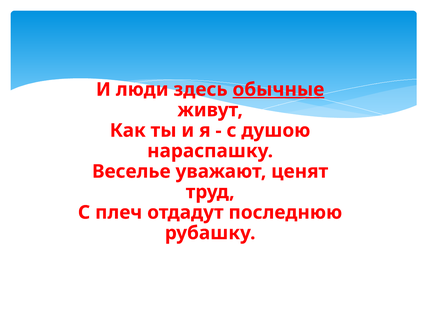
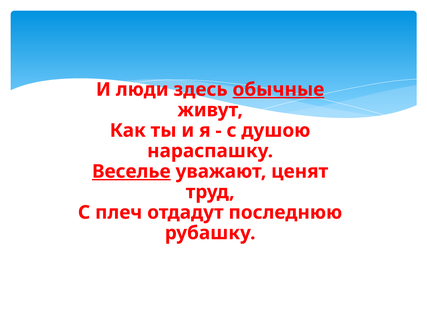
Веселье underline: none -> present (131, 172)
